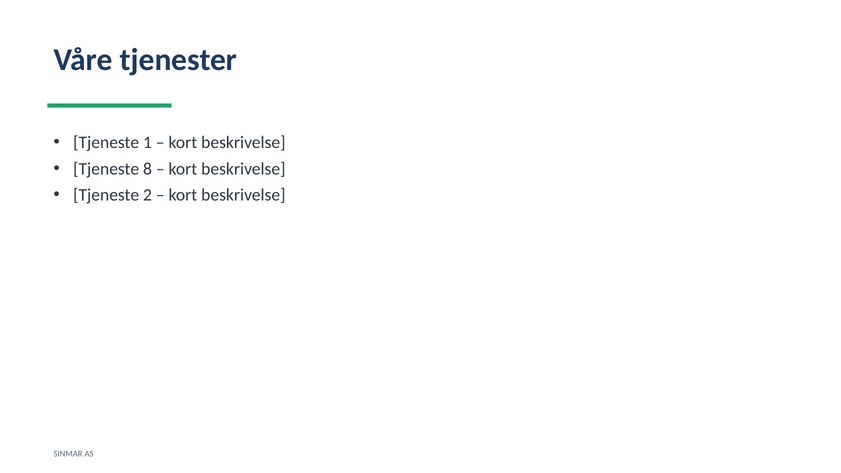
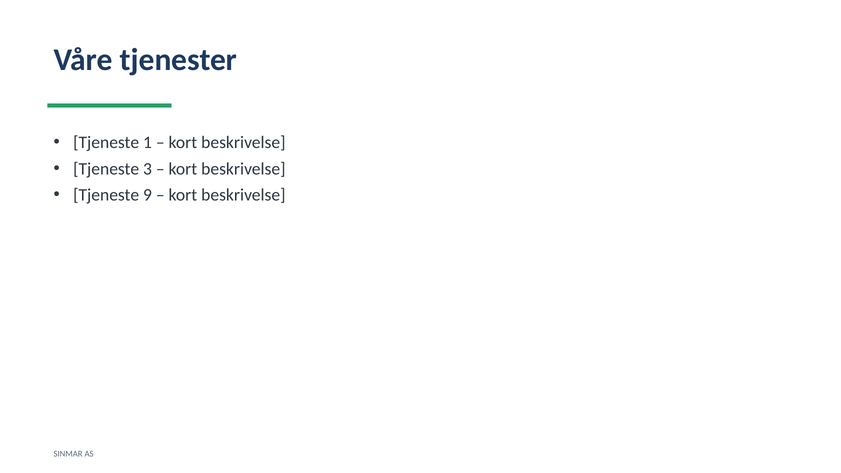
8: 8 -> 3 (147, 169)
2: 2 -> 9 (147, 195)
